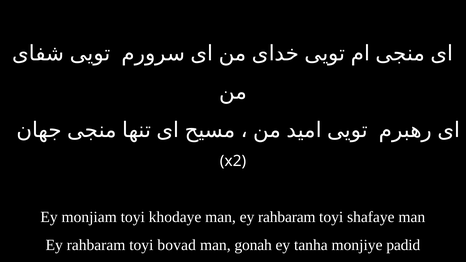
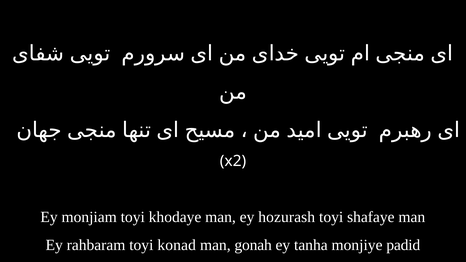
khodaye man ey rahbaram: rahbaram -> hozurash (287, 217)
bovad: bovad -> konad (177, 245)
